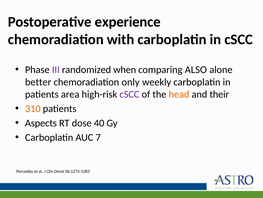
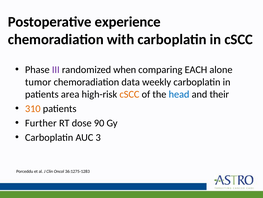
ALSO: ALSO -> EACH (196, 69)
better: better -> tumor (38, 82)
only: only -> data (131, 82)
cSCC colour: purple -> orange (129, 94)
head colour: orange -> blue (179, 94)
Aspects: Aspects -> Further (41, 123)
40: 40 -> 90 (99, 123)
7: 7 -> 3 (98, 137)
